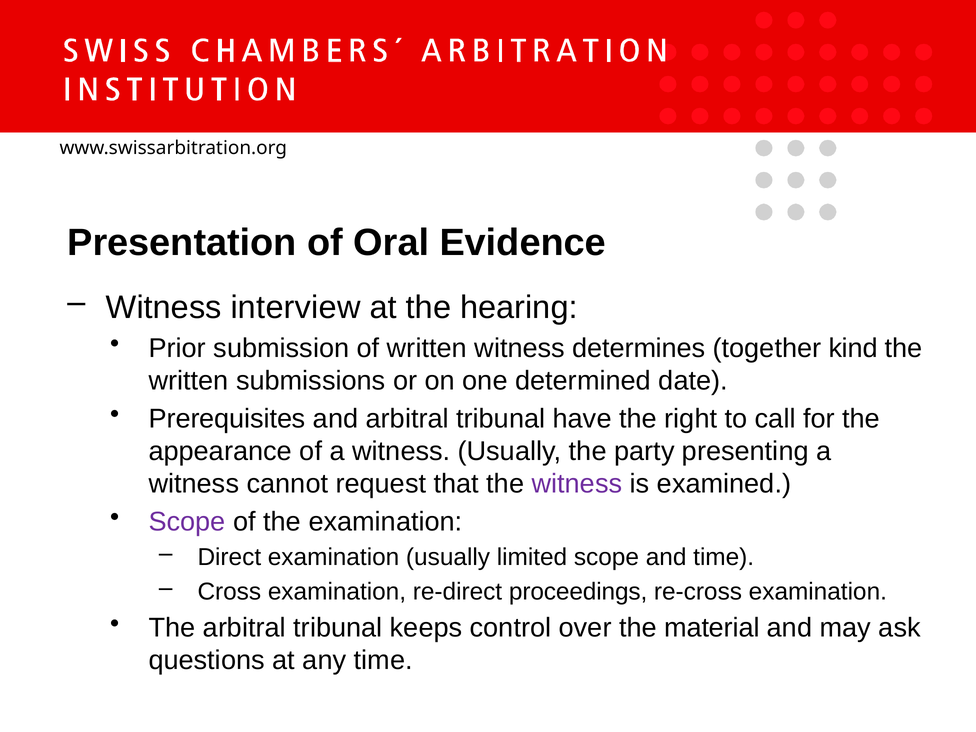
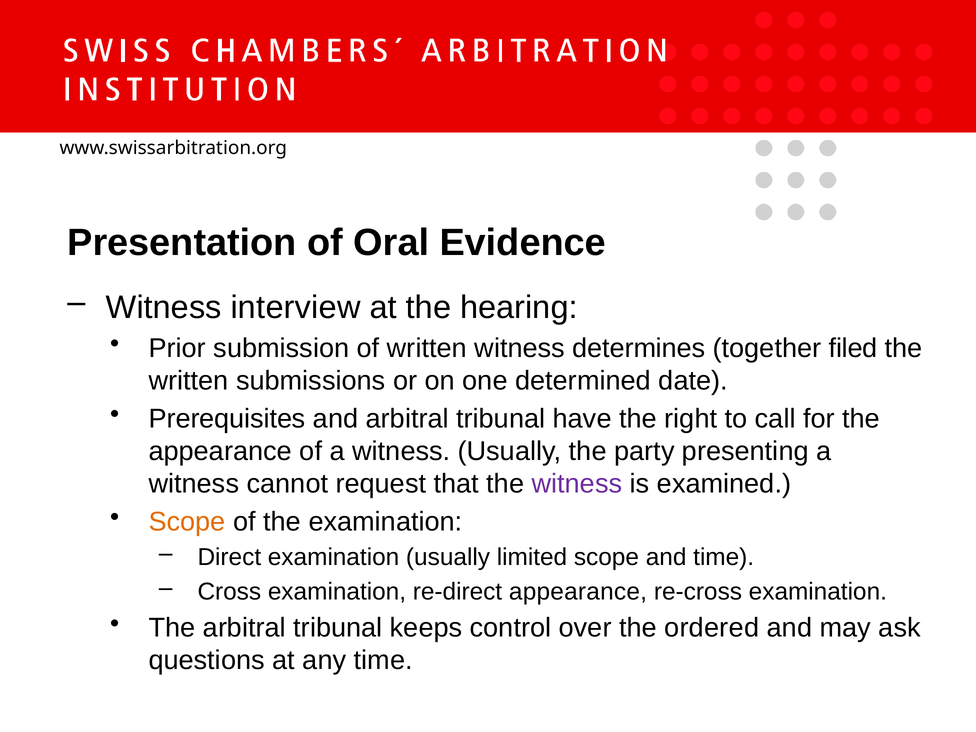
kind: kind -> filed (853, 348)
Scope colour: purple -> orange (187, 522)
re-direct proceedings: proceedings -> appearance (578, 591)
material: material -> ordered (712, 628)
